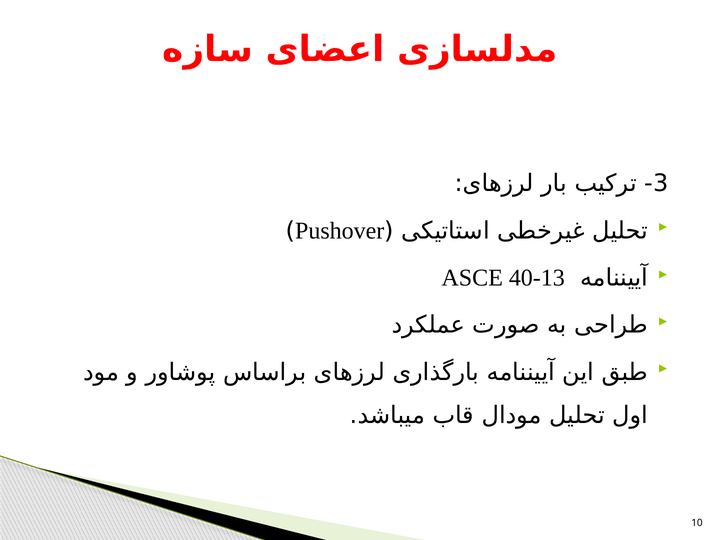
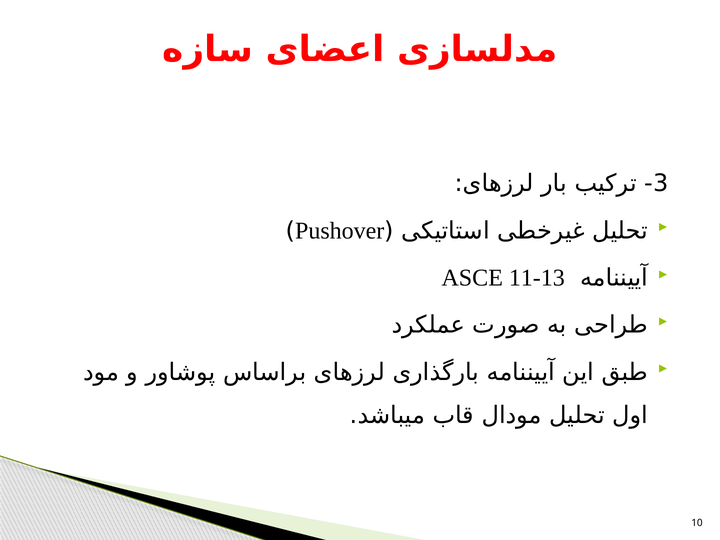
40-13: 40-13 -> 11-13 (537, 278)
